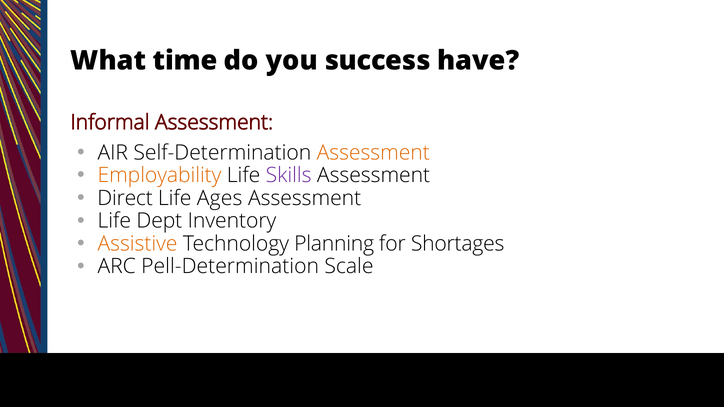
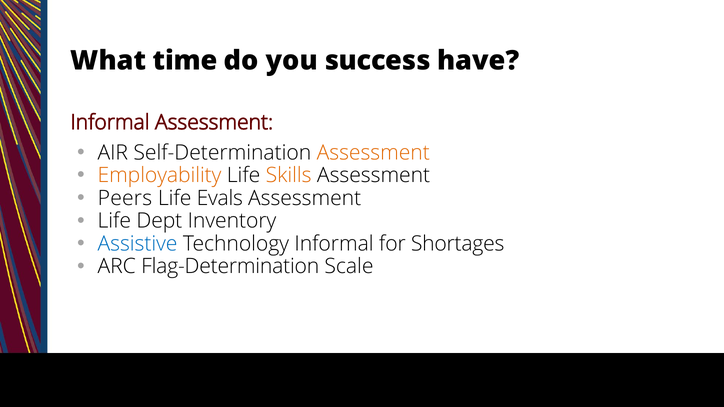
Skills colour: purple -> orange (289, 175)
Direct: Direct -> Peers (125, 198)
Ages: Ages -> Evals (220, 198)
Assistive colour: orange -> blue (138, 244)
Technology Planning: Planning -> Informal (334, 244)
Pell-Determination: Pell-Determination -> Flag-Determination (230, 267)
